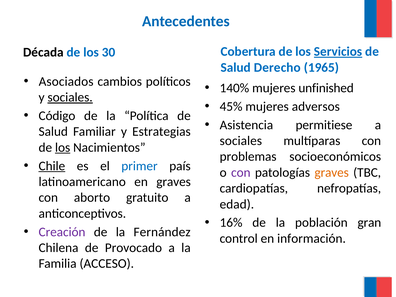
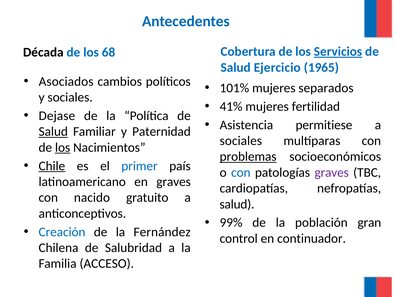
30: 30 -> 68 (109, 52)
Derecho: Derecho -> Ejercicio (277, 67)
140%: 140% -> 101% (234, 88)
unfinished: unfinished -> separados (326, 88)
sociales underline: present -> none (70, 97)
45%: 45% -> 41% (231, 106)
adversos: adversos -> fertilidad (316, 106)
Código: Código -> Dejase (57, 116)
Salud underline: none -> present (53, 132)
Estrategias: Estrategias -> Paternidad (161, 132)
problemas underline: none -> present (248, 157)
con colour: purple -> blue (241, 172)
graves colour: orange -> purple (332, 172)
aborto: aborto -> nacido (92, 198)
edad: edad -> salud (237, 204)
16%: 16% -> 99% (231, 223)
Creación colour: purple -> blue (62, 232)
información: información -> continuador (312, 238)
Provocado: Provocado -> Salubridad (133, 248)
